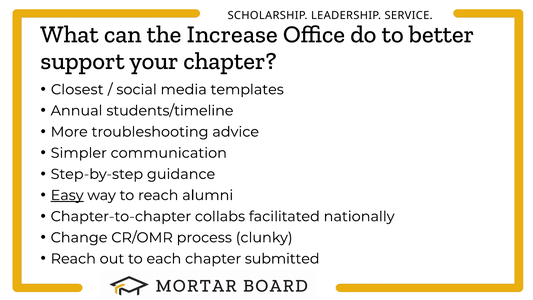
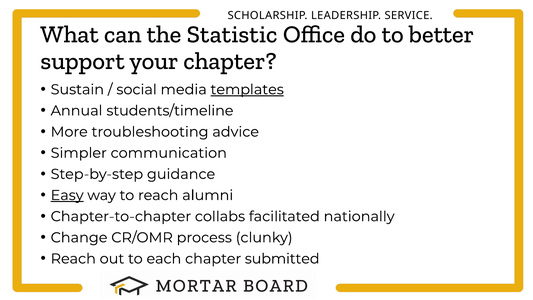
Increase: Increase -> Statistic (232, 35)
Closest: Closest -> Sustain (77, 90)
templates underline: none -> present (247, 90)
